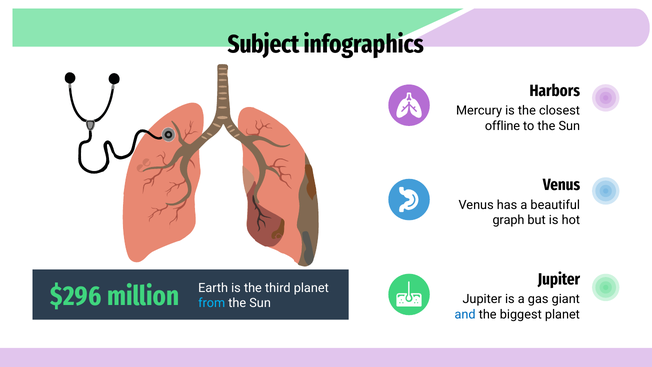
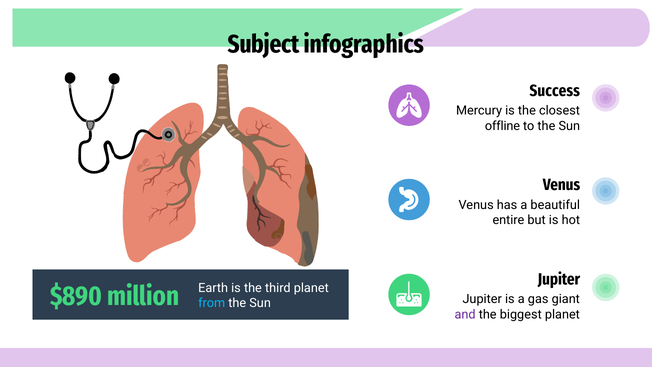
Harbors: Harbors -> Success (555, 91)
graph: graph -> entire (508, 220)
$296: $296 -> $890 (76, 296)
and colour: blue -> purple (465, 314)
